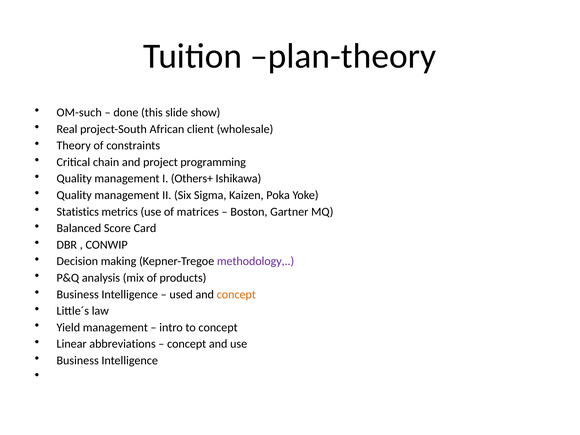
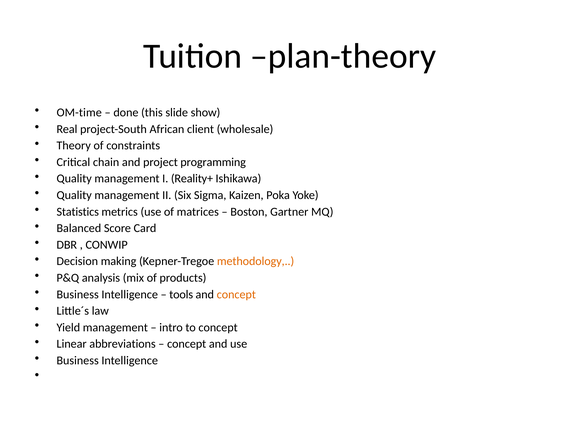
OM-such: OM-such -> OM-time (79, 112)
Others+: Others+ -> Reality+ (192, 179)
methodology colour: purple -> orange (256, 261)
used: used -> tools (181, 294)
